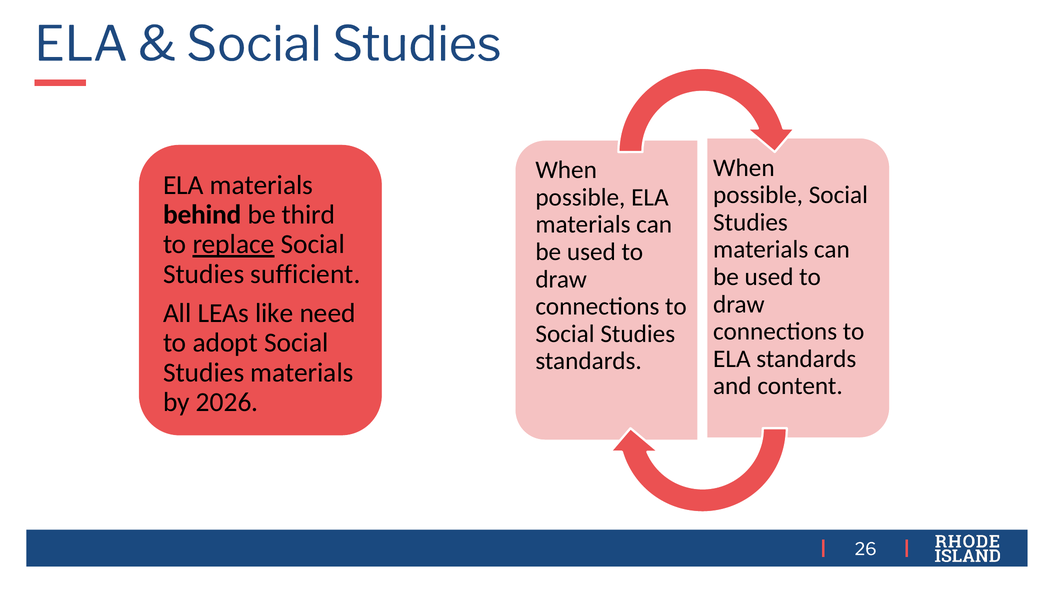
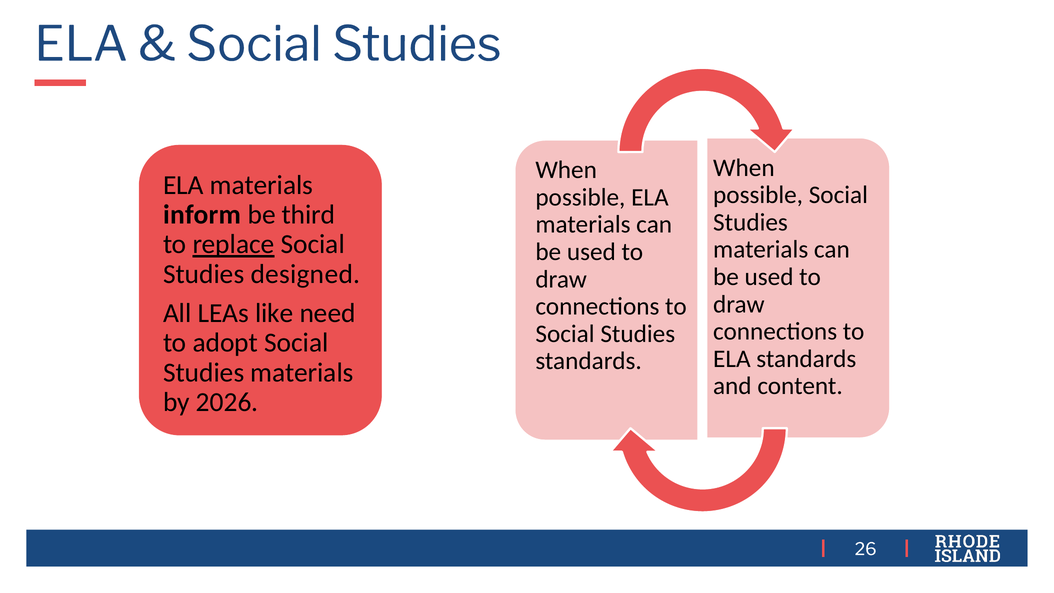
behind: behind -> inform (202, 215)
sufficient: sufficient -> designed (305, 274)
